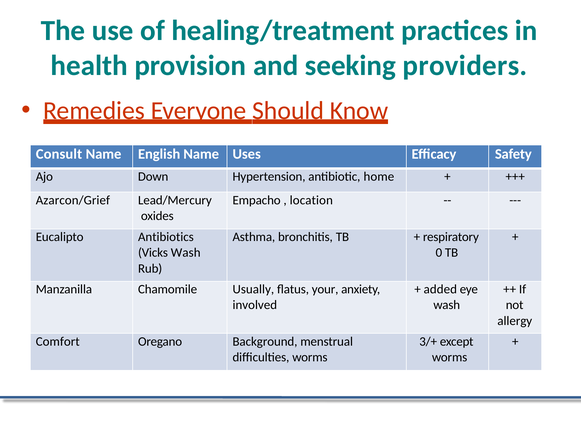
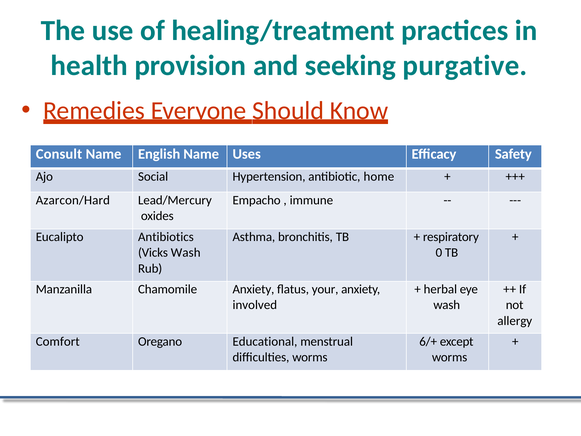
providers: providers -> purgative (465, 65)
Down: Down -> Social (153, 176)
Azarcon/Grief: Azarcon/Grief -> Azarcon/Hard (73, 200)
location: location -> immune (311, 200)
Chamomile Usually: Usually -> Anxiety (253, 289)
added: added -> herbal (440, 289)
Background: Background -> Educational (265, 341)
3/+: 3/+ -> 6/+ (428, 341)
